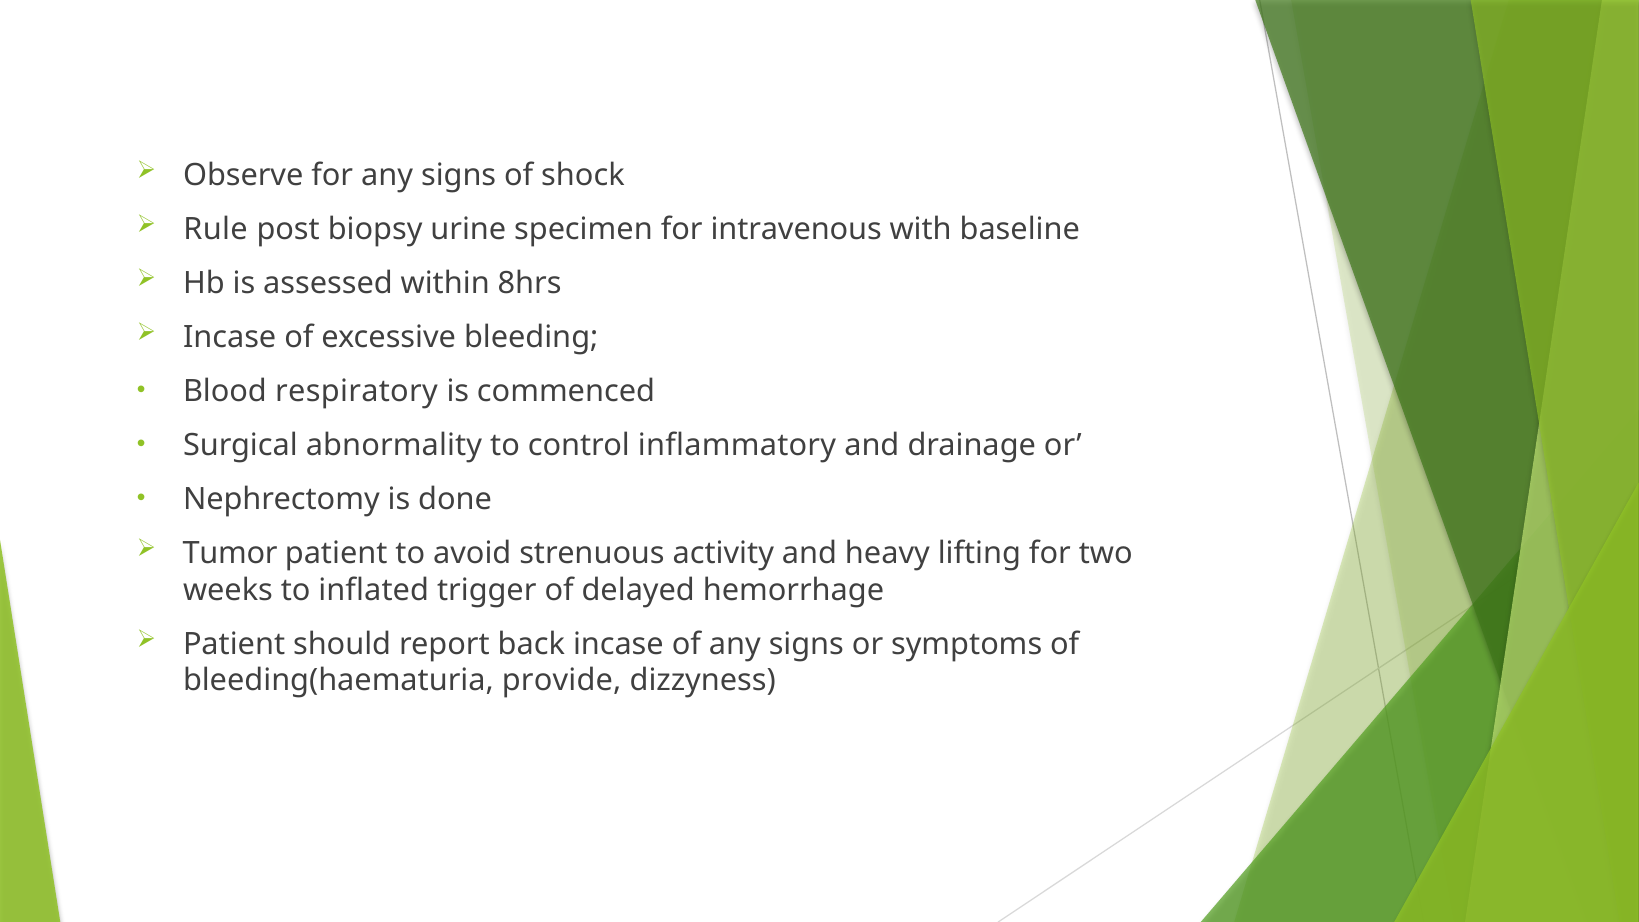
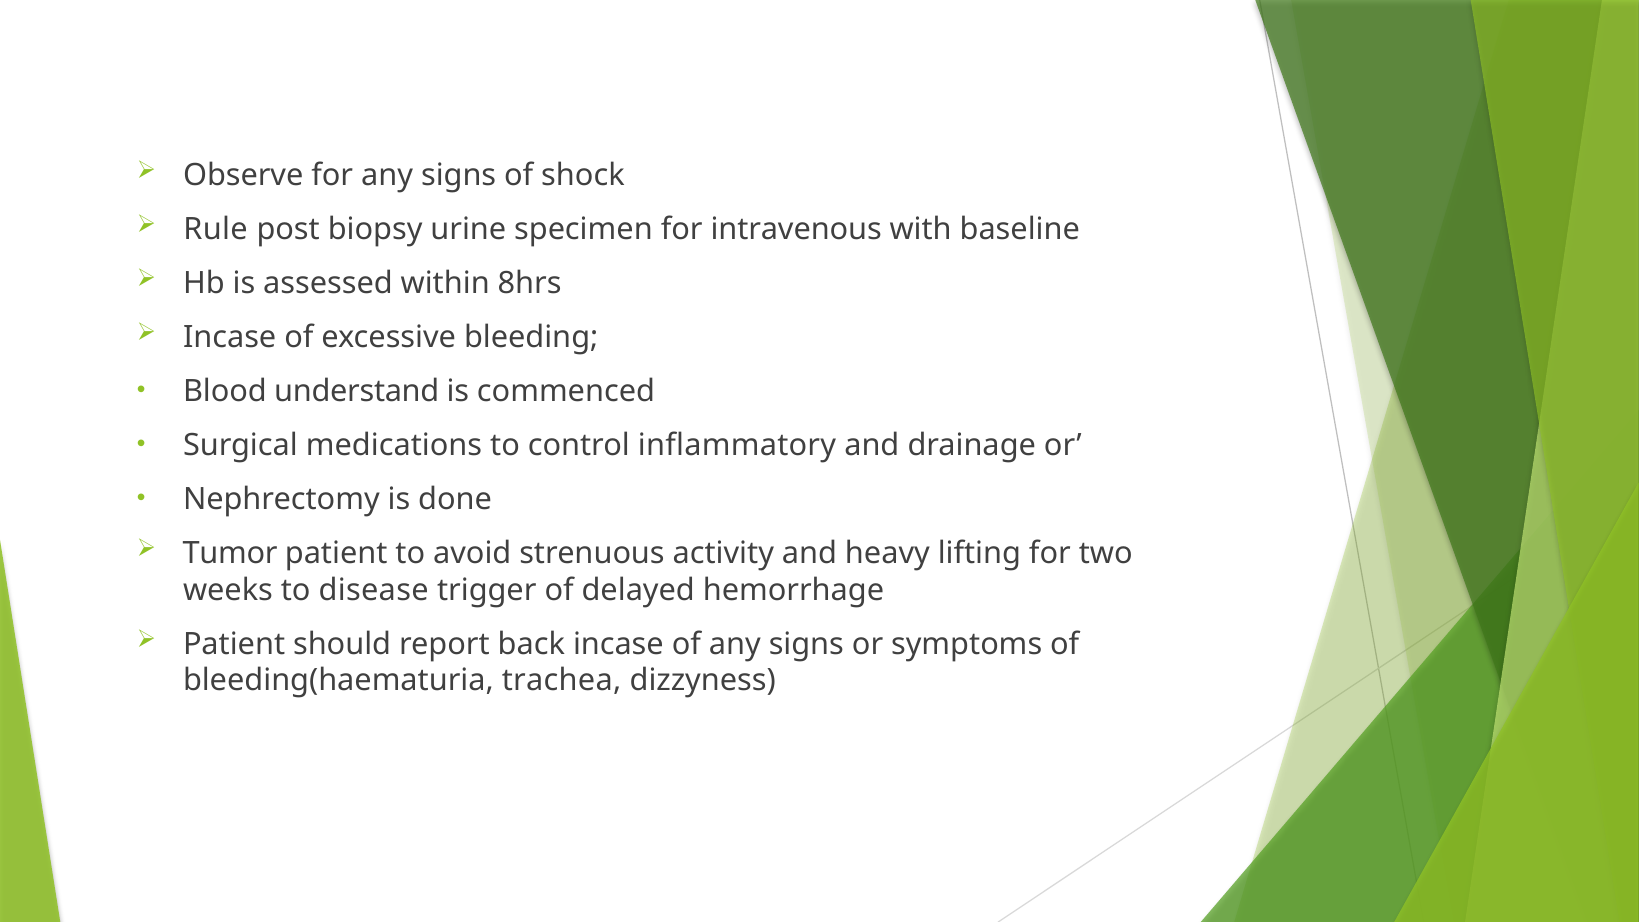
respiratory: respiratory -> understand (357, 391)
abnormality: abnormality -> medications (394, 445)
inflated: inflated -> disease (374, 590)
provide: provide -> trachea (562, 681)
